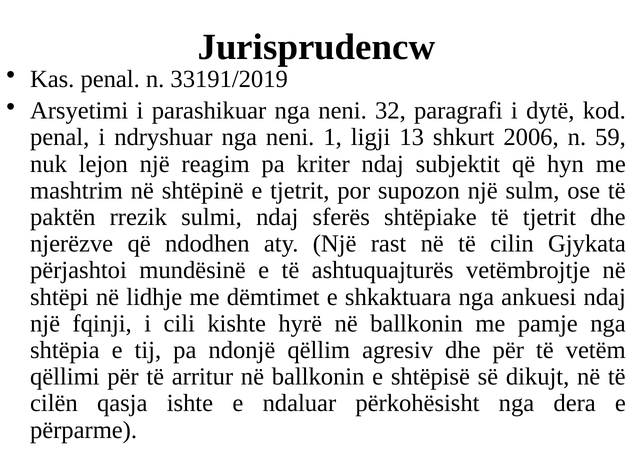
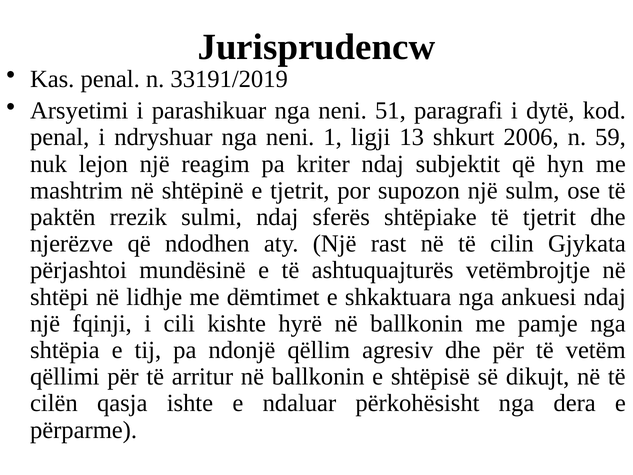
32: 32 -> 51 (390, 111)
